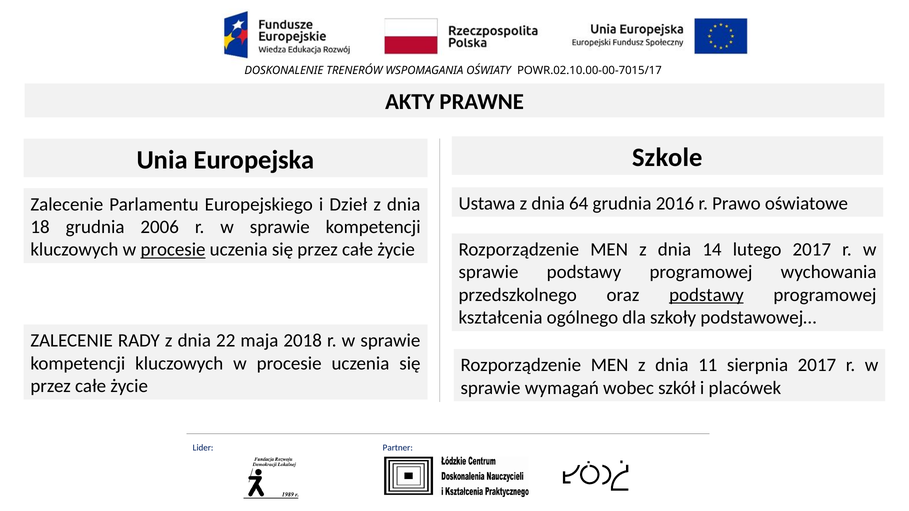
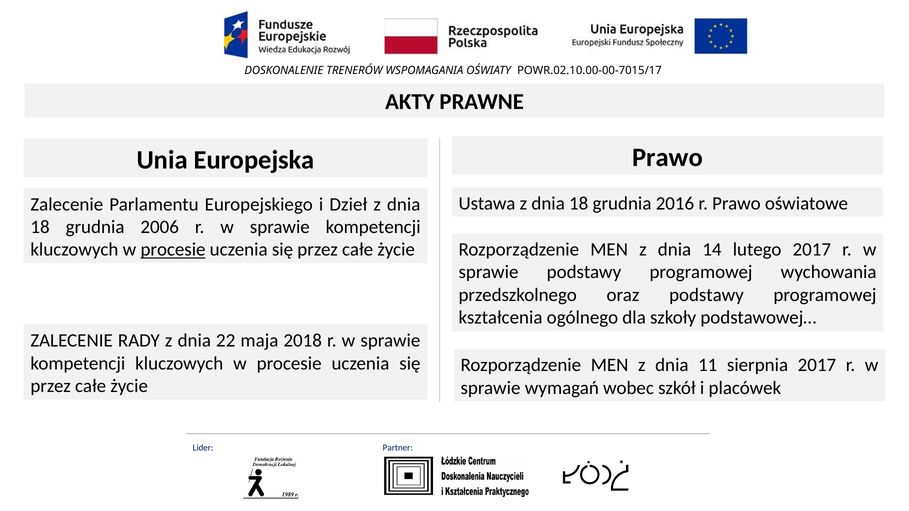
Europejska Szkole: Szkole -> Prawo (668, 157)
Ustawa z dnia 64: 64 -> 18 (579, 204)
podstawy underline: present -> none (706, 295)
